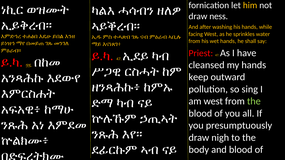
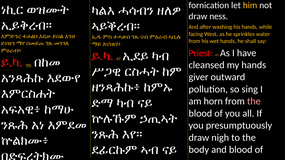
keep: keep -> giver (199, 77)
am west: west -> horn (213, 101)
the colour: light green -> pink (254, 101)
